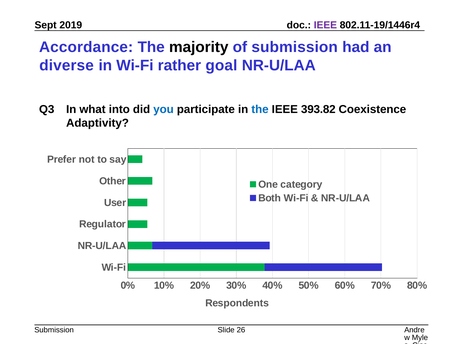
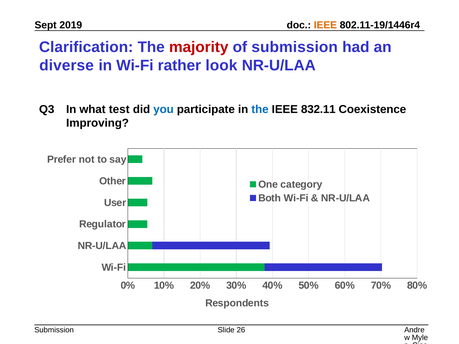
IEEE colour: purple -> orange (325, 25)
Accordance: Accordance -> Clarification (86, 47)
majority colour: black -> red (199, 47)
goal: goal -> look (221, 65)
into: into -> test (119, 109)
393.82: 393.82 -> 832.11 (318, 109)
Adaptivity: Adaptivity -> Improving (98, 123)
